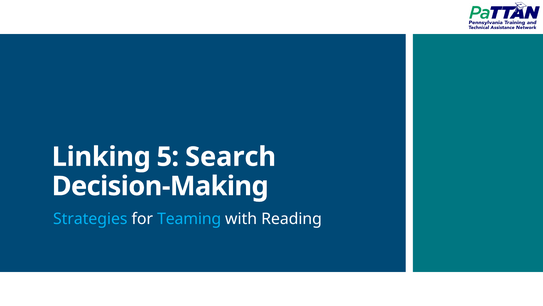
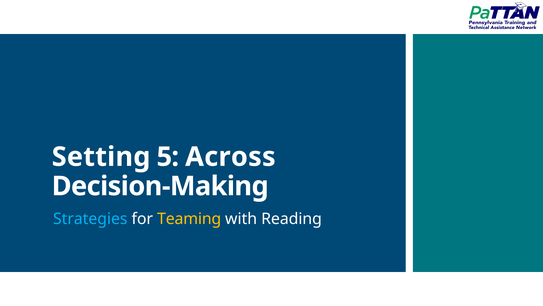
Linking: Linking -> Setting (101, 157)
Search: Search -> Across (230, 157)
Teaming colour: light blue -> yellow (189, 219)
